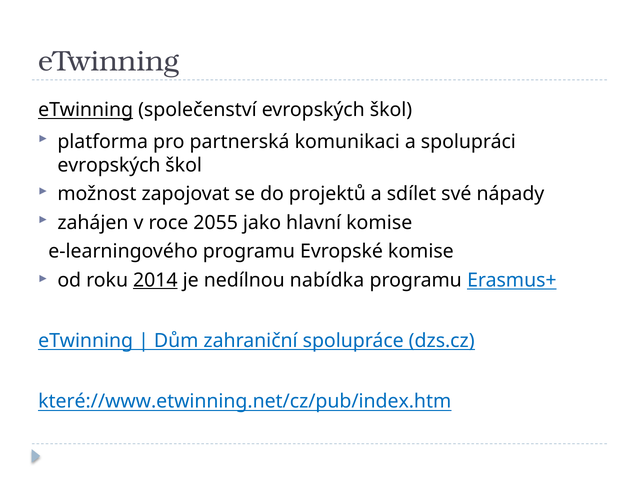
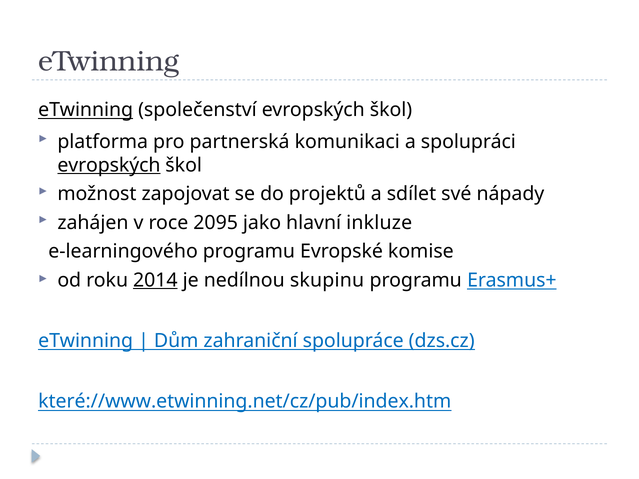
evropských underline: none -> present (109, 165)
2055: 2055 -> 2095 (216, 223)
hlavní komise: komise -> inkluze (379, 223)
nabídka: nabídka -> skupinu (327, 280)
